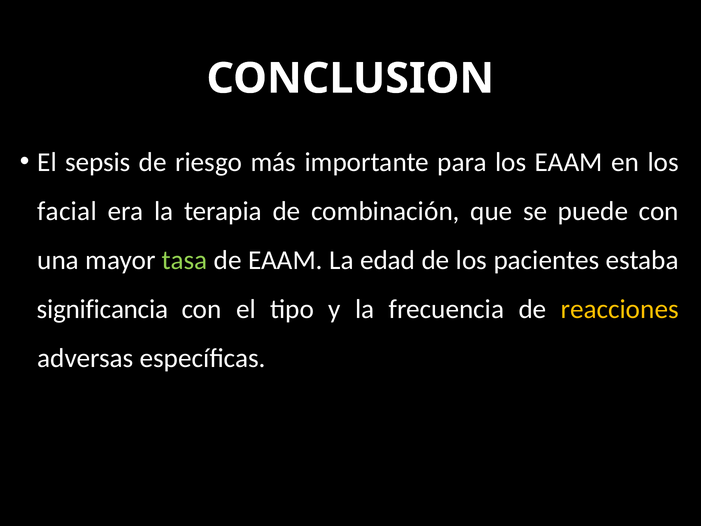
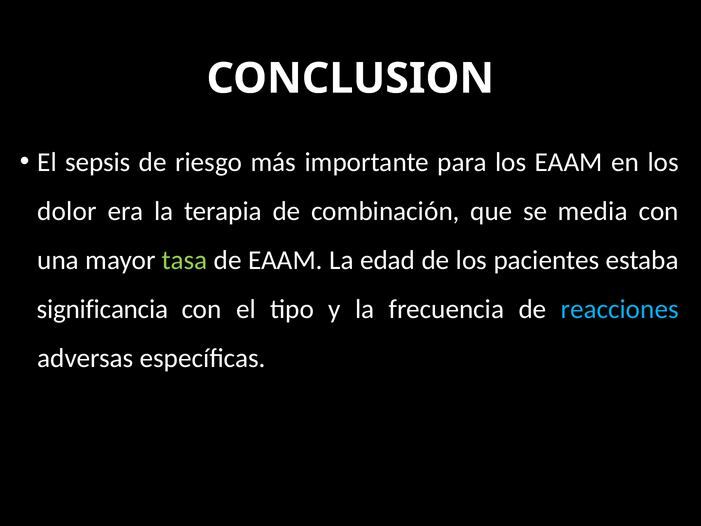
facial: facial -> dolor (67, 211)
puede: puede -> media (593, 211)
reacciones colour: yellow -> light blue (620, 309)
